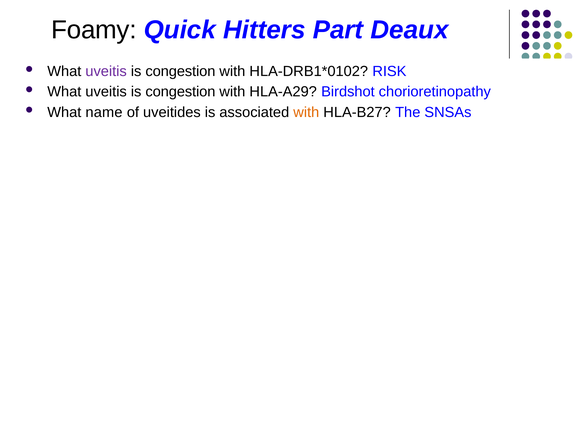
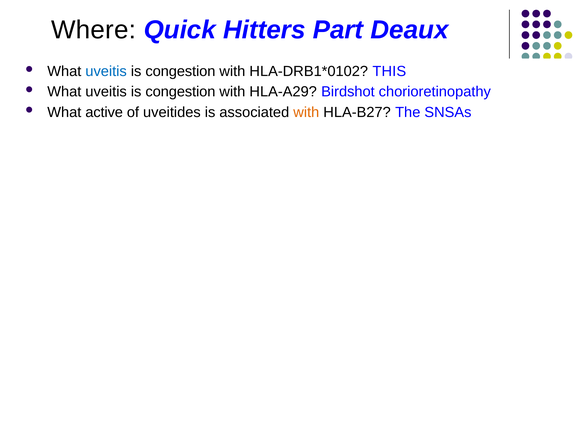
Foamy: Foamy -> Where (94, 30)
uveitis colour: purple -> blue (106, 71)
RISK: RISK -> THIS (389, 71)
name: name -> active (104, 112)
